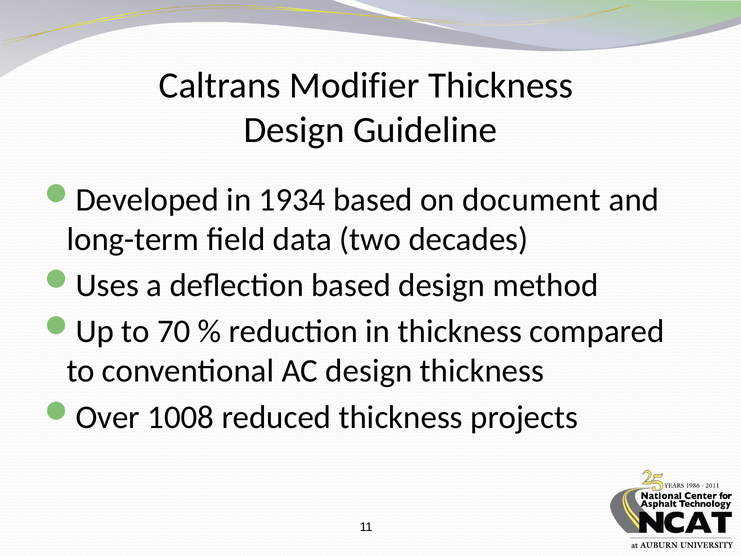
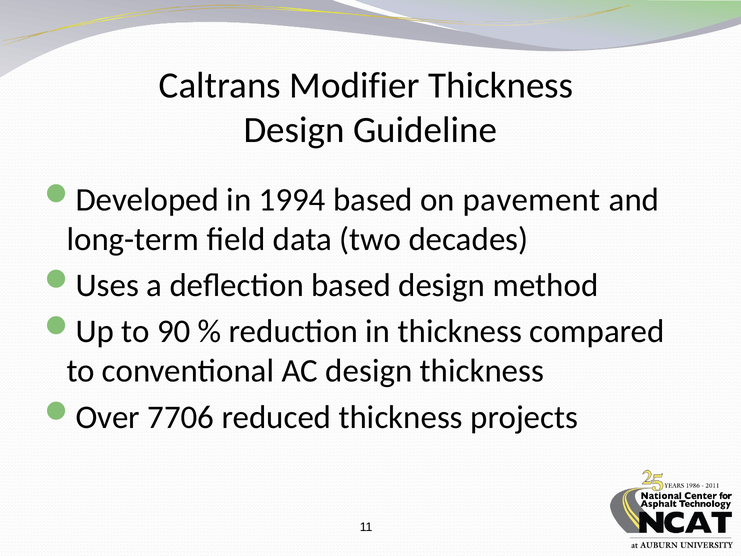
1934: 1934 -> 1994 (292, 200)
document: document -> pavement (532, 200)
70: 70 -> 90 (174, 331)
1008: 1008 -> 7706 (181, 417)
